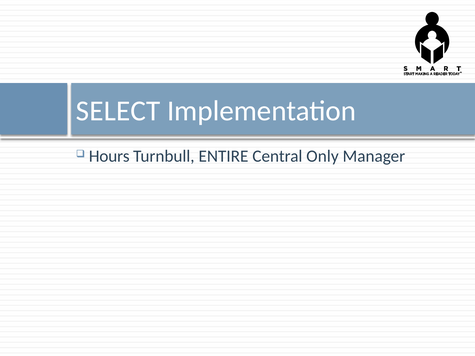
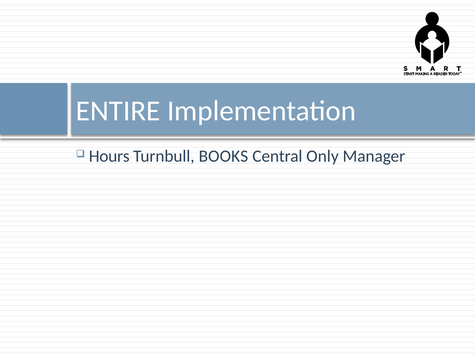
SELECT: SELECT -> ENTIRE (118, 111)
ENTIRE: ENTIRE -> BOOKS (223, 156)
